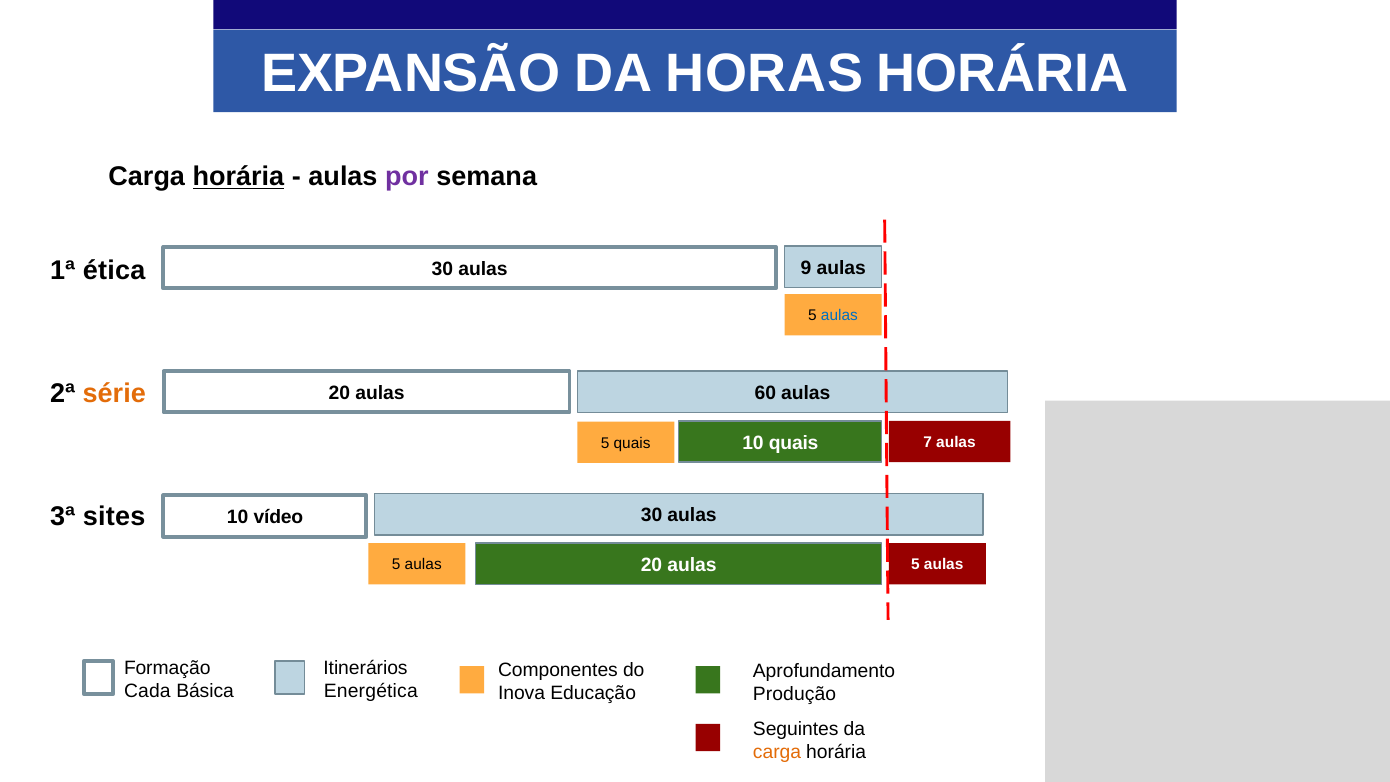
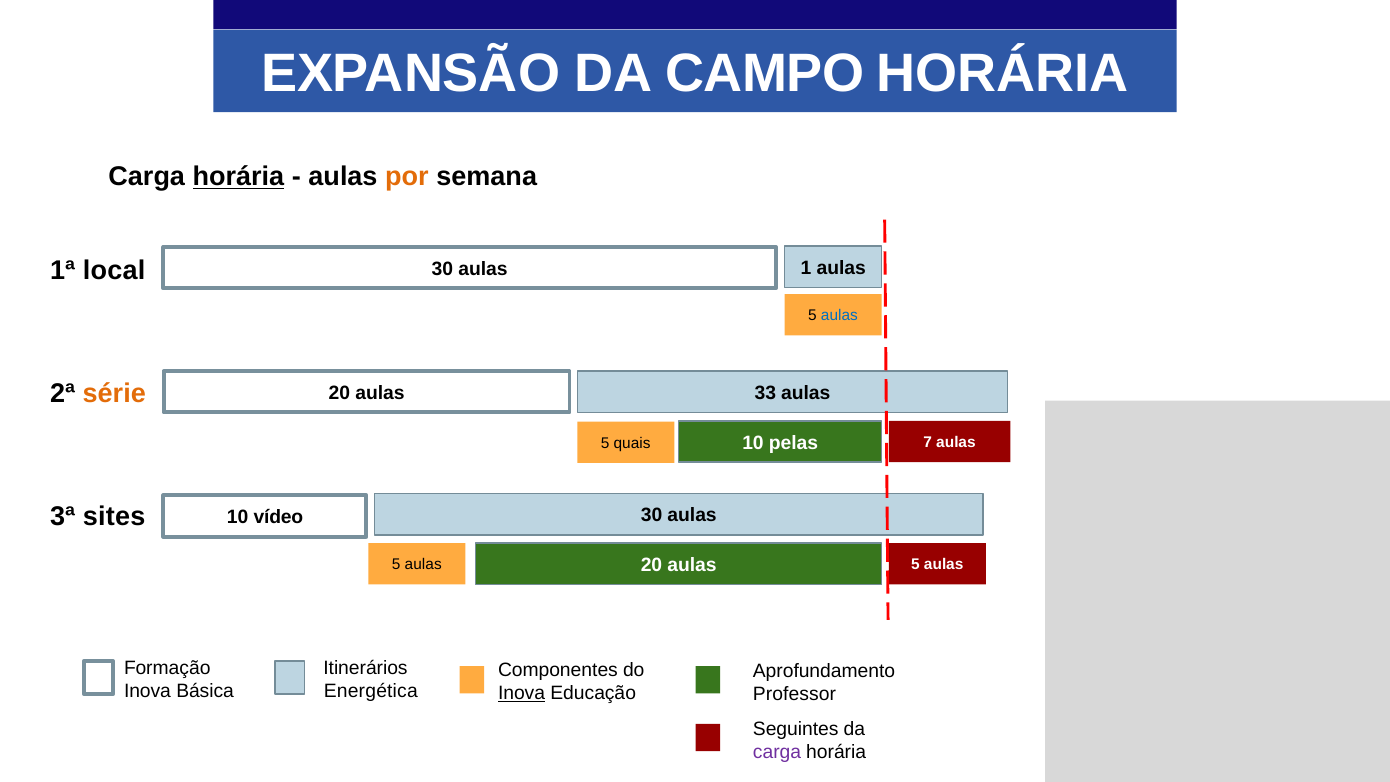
HORAS: HORAS -> CAMPO (765, 73)
por colour: purple -> orange (407, 177)
ética: ética -> local (114, 271)
9: 9 -> 1 (806, 268)
60: 60 -> 33 (765, 393)
10 quais: quais -> pelas (794, 443)
Cada: Cada -> Inova (147, 691)
Inova underline: none -> present (522, 693)
Produção: Produção -> Professor (795, 694)
carga colour: orange -> purple (777, 752)
